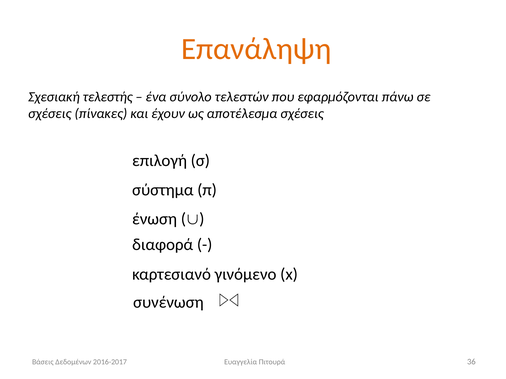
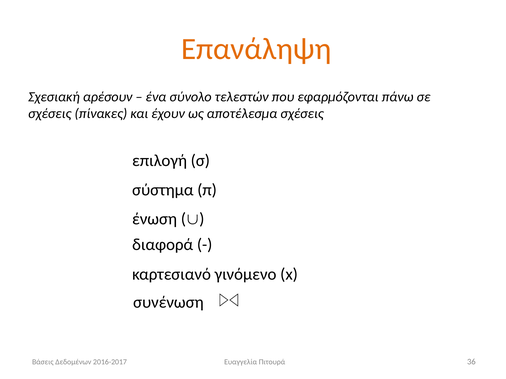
τελεστής: τελεστής -> αρέσουν (108, 97)
